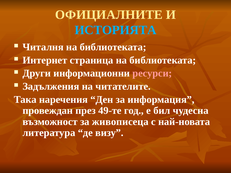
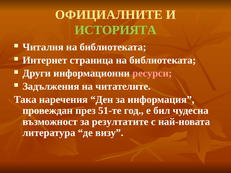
ИСТОРИЯТА colour: light blue -> light green (116, 30)
49-те: 49-те -> 51-те (110, 111)
живописеца: живописеца -> резултатите (120, 122)
